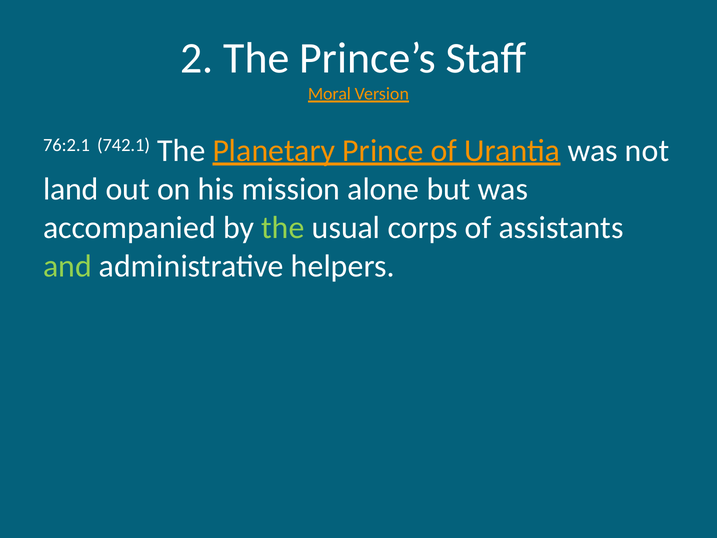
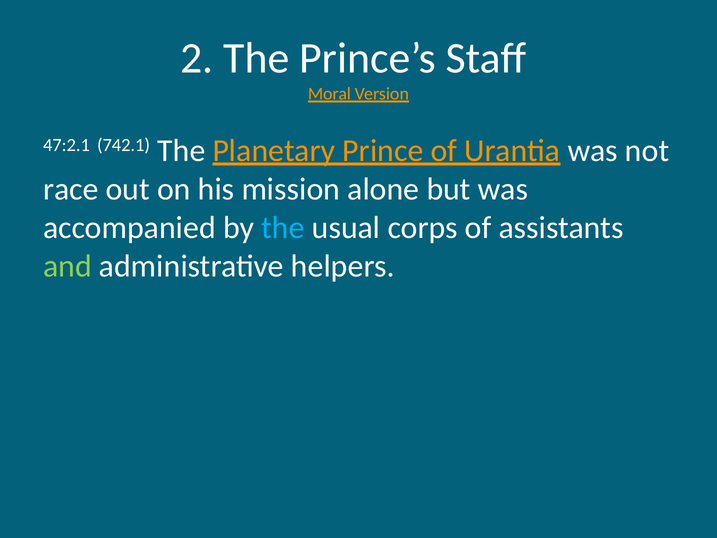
76:2.1: 76:2.1 -> 47:2.1 (66, 145)
land: land -> race (71, 189)
the colour: light green -> light blue (283, 228)
